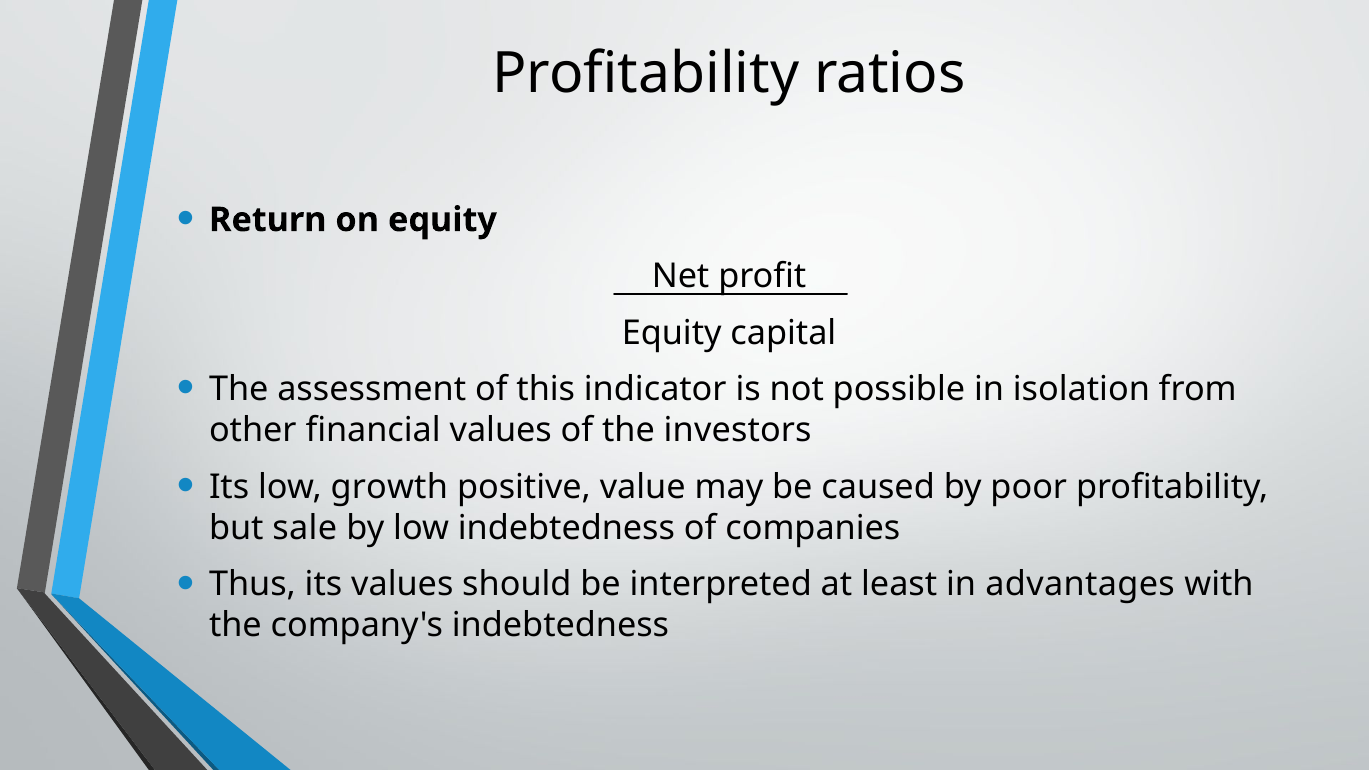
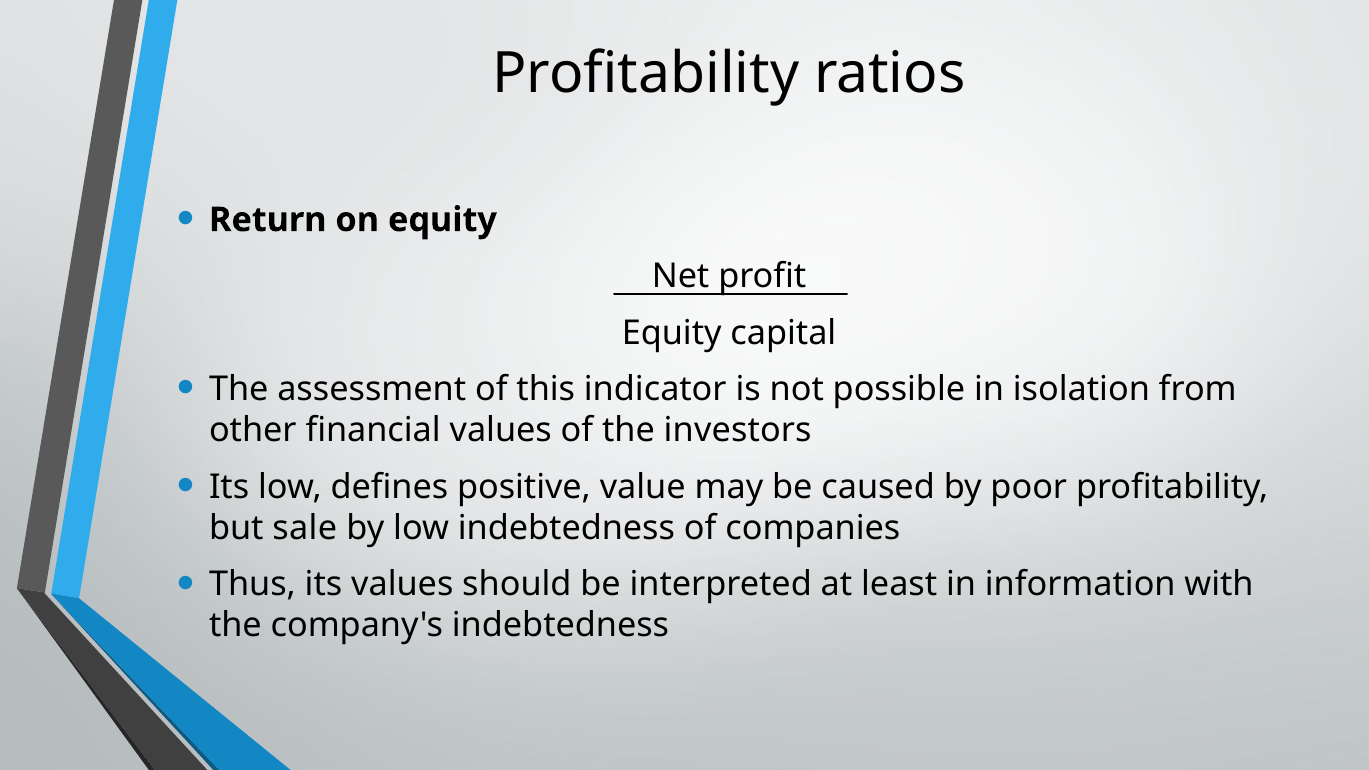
growth: growth -> defines (389, 487)
advantages: advantages -> information (1080, 584)
